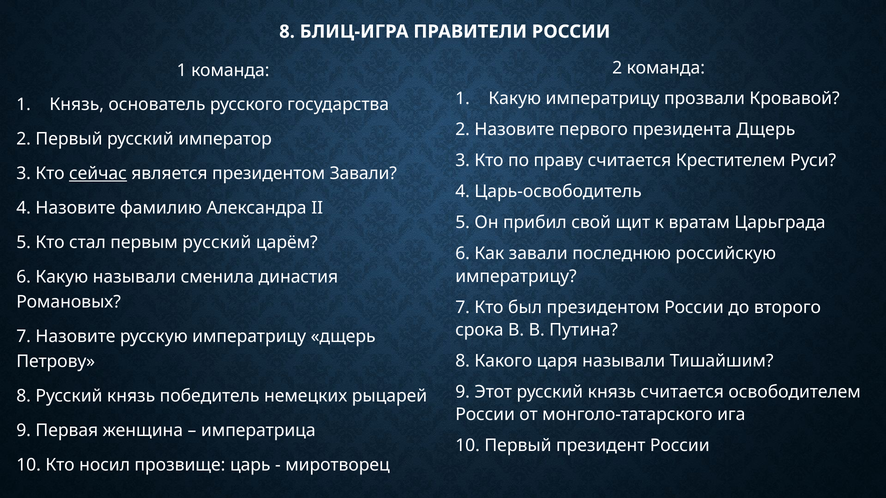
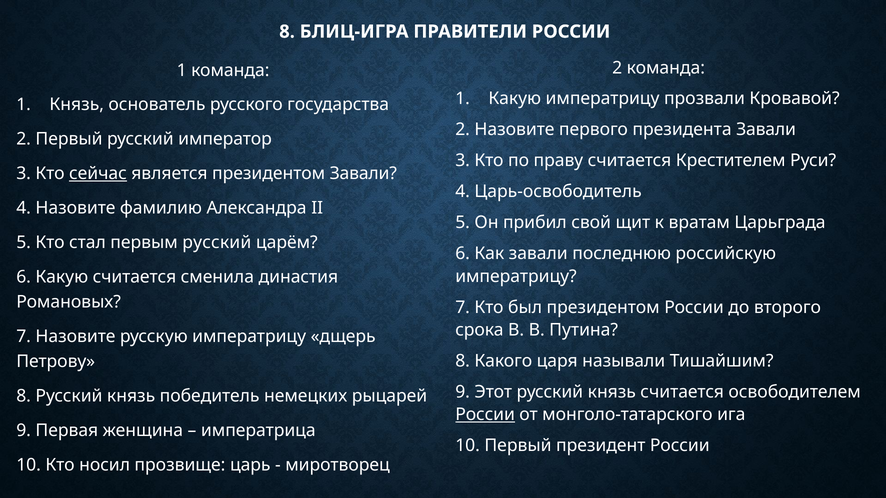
президента Дщерь: Дщерь -> Завали (766, 130)
Какую называли: называли -> считается (134, 277)
России underline: none -> present (485, 415)
